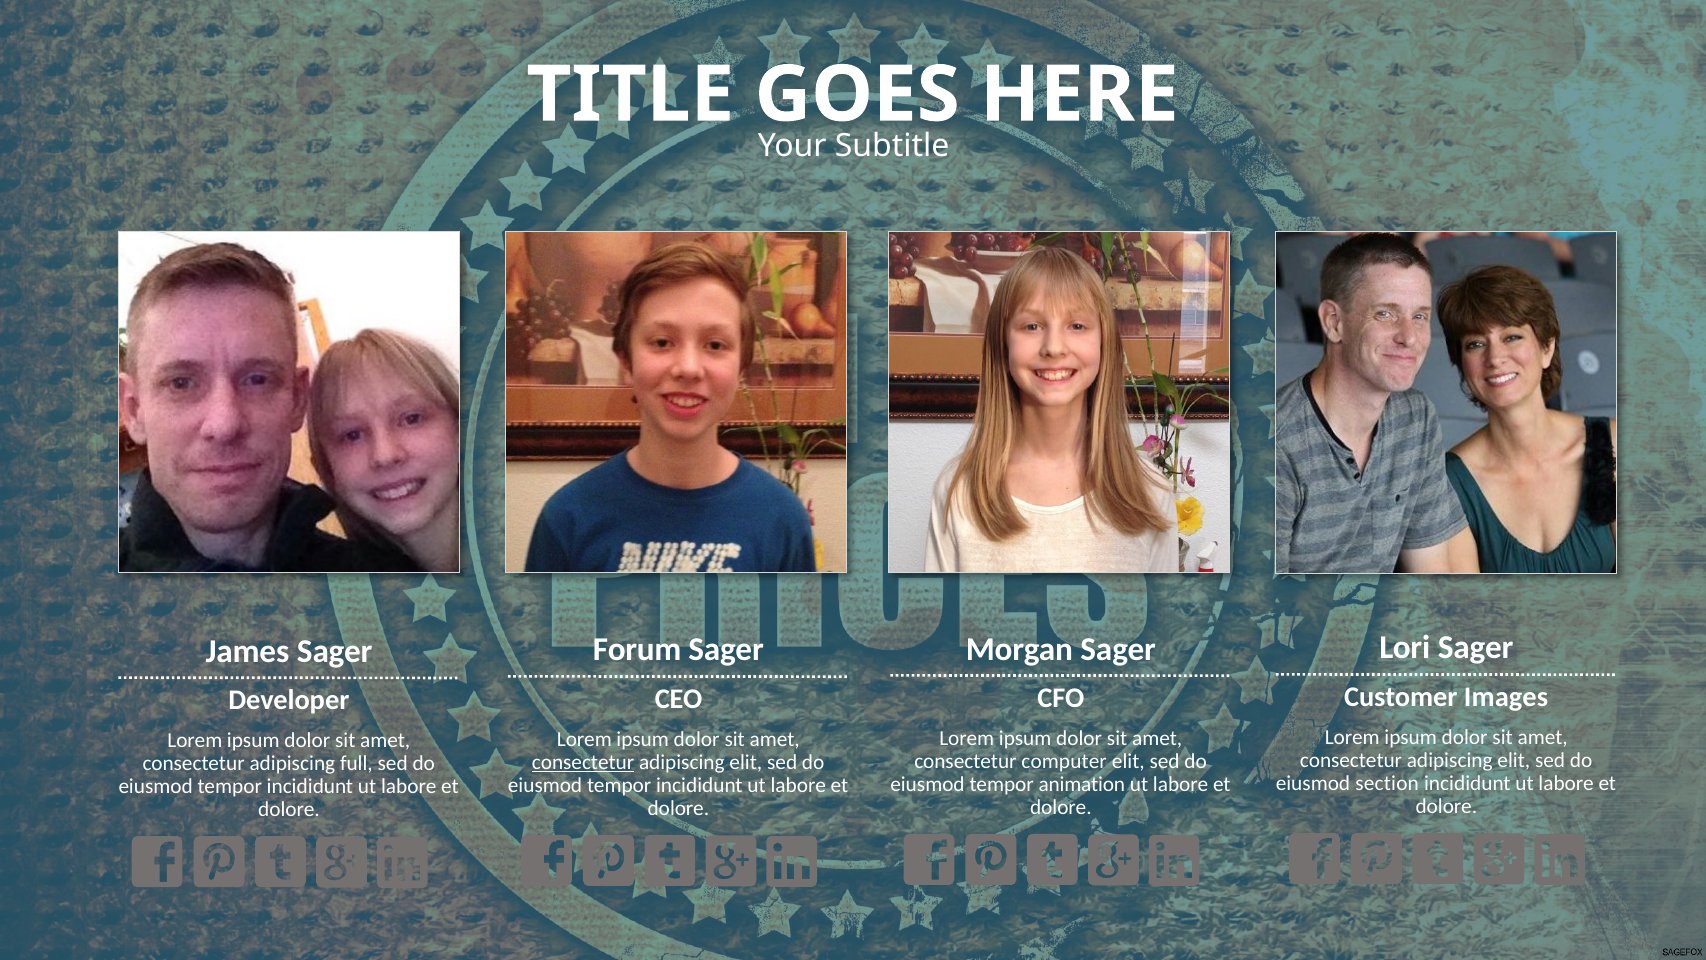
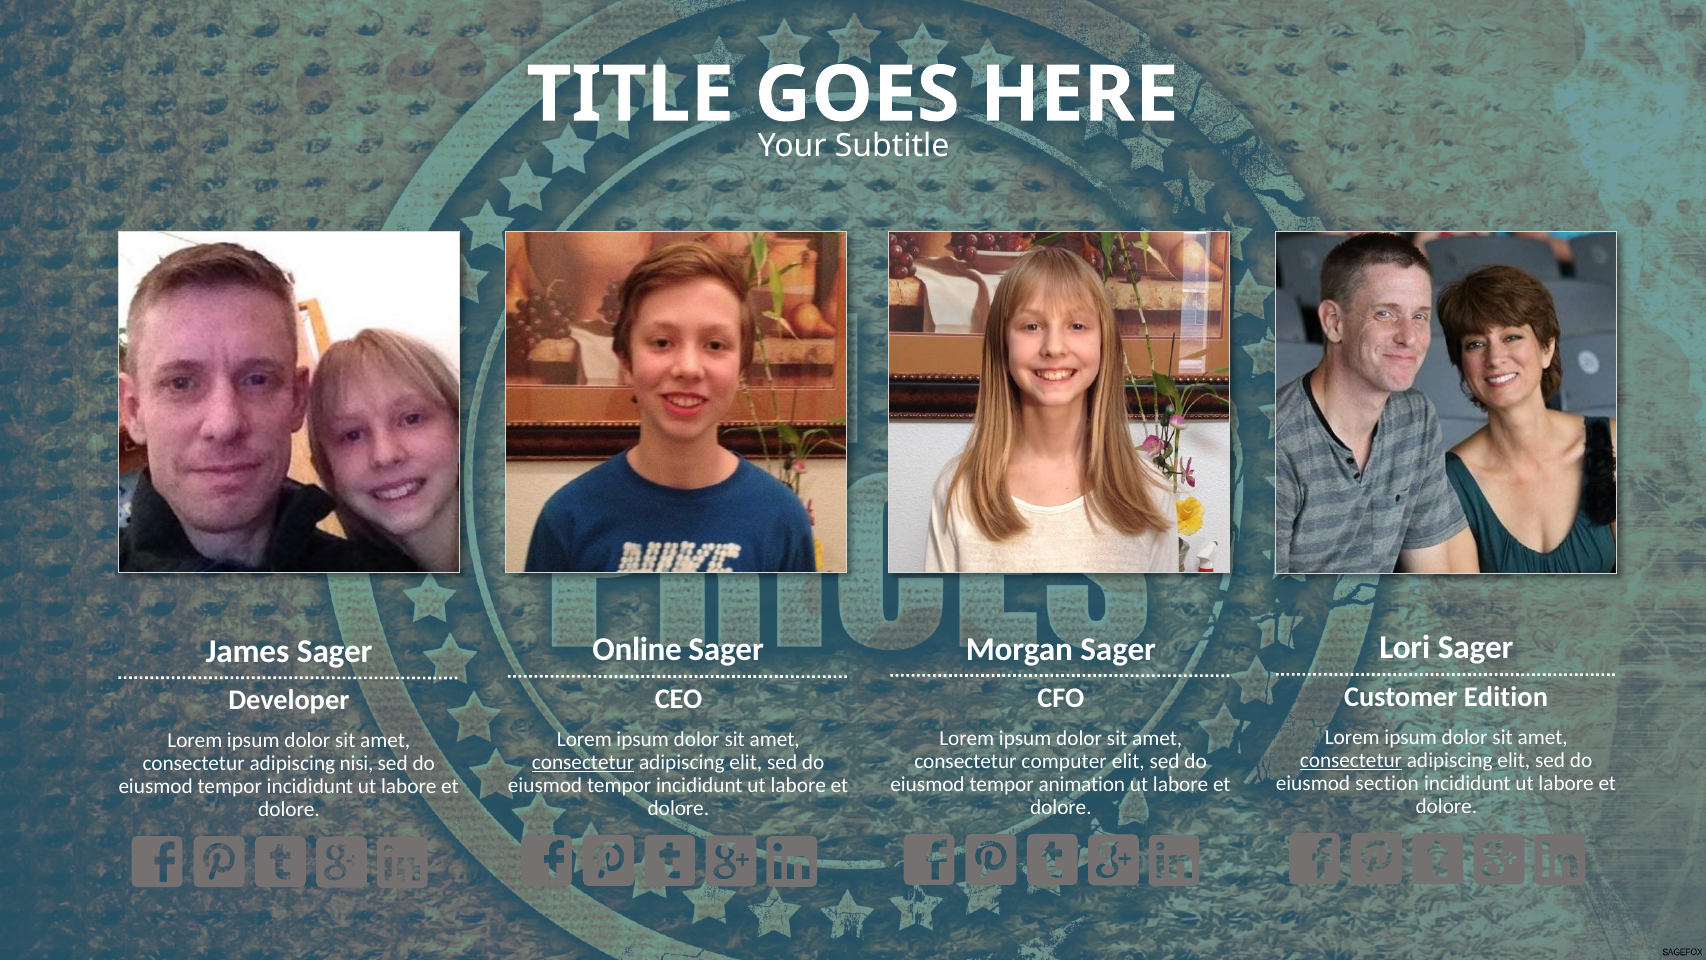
Forum: Forum -> Online (637, 650)
Images: Images -> Edition (1506, 697)
consectetur underline: none -> present (1351, 760)
full: full -> nisi (357, 763)
